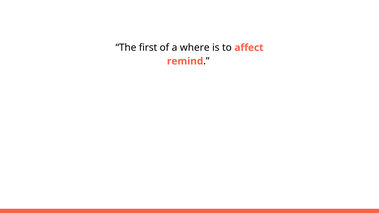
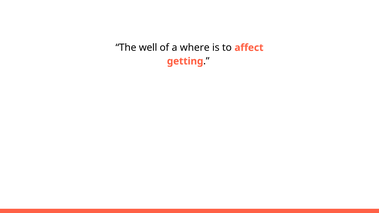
first: first -> well (148, 48)
remind: remind -> getting (185, 61)
